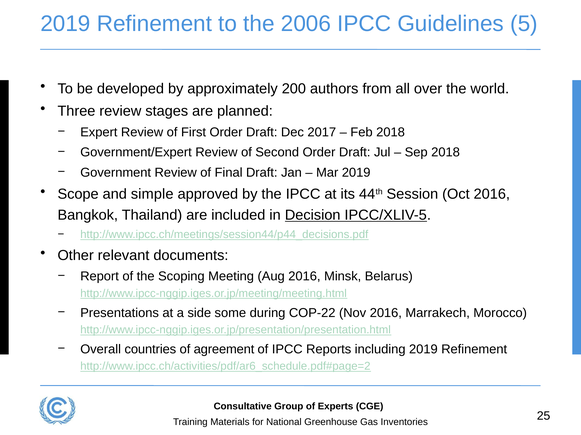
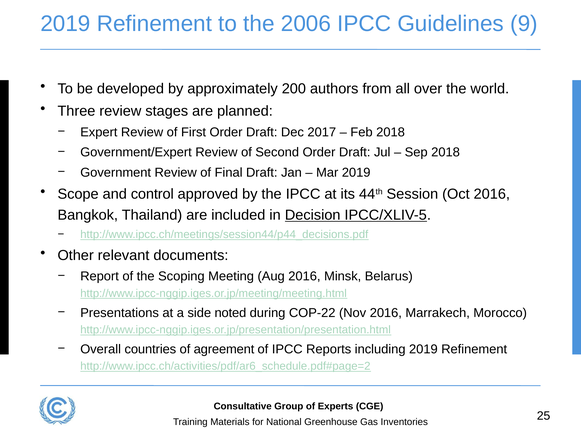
5: 5 -> 9 (524, 24)
simple: simple -> control (152, 194)
some: some -> noted (230, 313)
